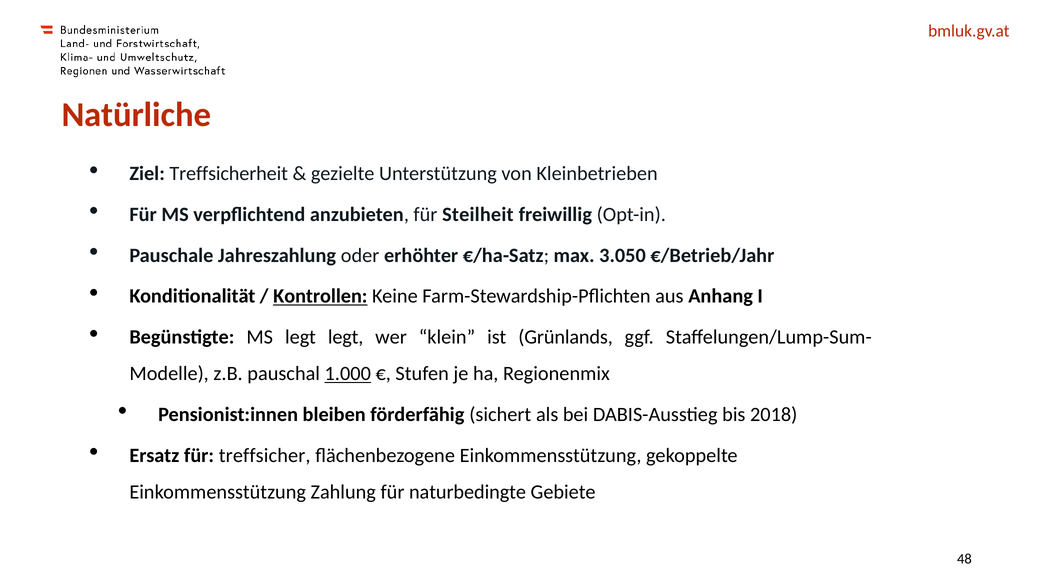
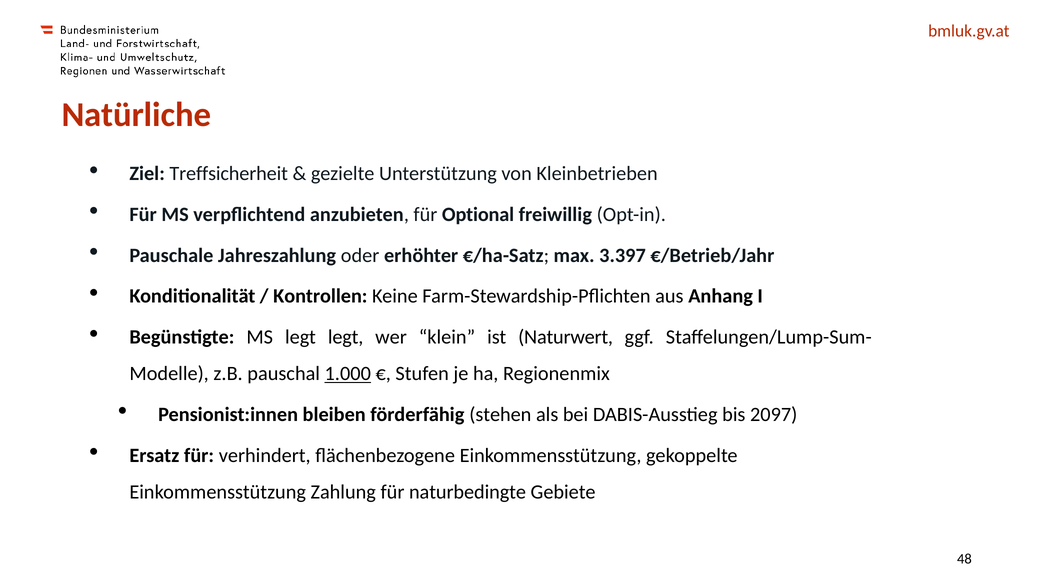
Steilheit: Steilheit -> Optional (478, 214)
3.050: 3.050 -> 3.397 (623, 255)
Kontrollen underline: present -> none (320, 296)
Grünlands: Grünlands -> Naturwert (566, 337)
sichert: sichert -> stehen (500, 414)
2018: 2018 -> 2097 (774, 414)
treffsicher: treffsicher -> verhindert (265, 455)
